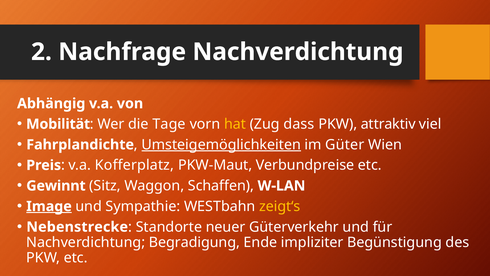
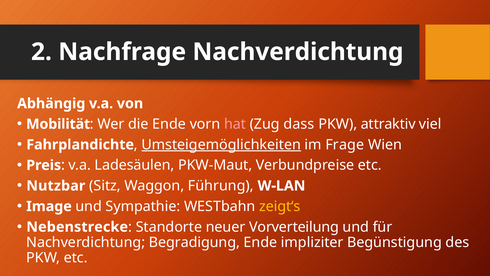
die Tage: Tage -> Ende (169, 124)
hat colour: yellow -> pink (235, 124)
Güter: Güter -> Frage (345, 144)
Kofferplatz: Kofferplatz -> Ladesäulen (135, 165)
Gewinnt: Gewinnt -> Nutzbar (56, 186)
Schaffen: Schaffen -> Führung (221, 186)
Image underline: present -> none (49, 206)
Güterverkehr: Güterverkehr -> Vorverteilung (294, 227)
